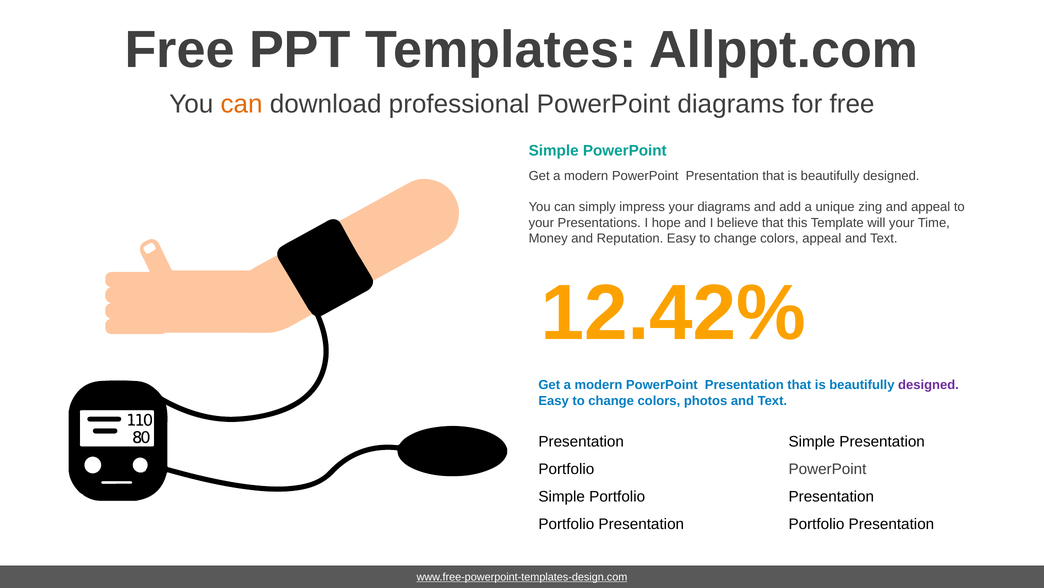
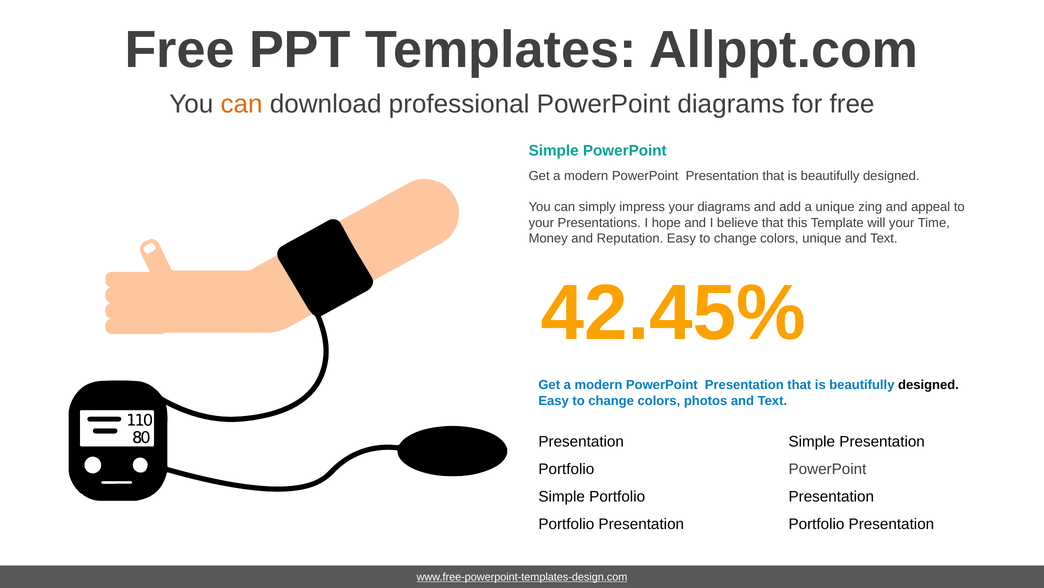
colors appeal: appeal -> unique (822, 238)
12.42%: 12.42% -> 42.45% (673, 313)
designed colour: purple -> black (928, 385)
